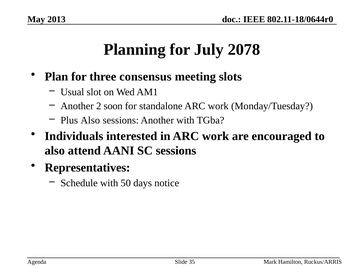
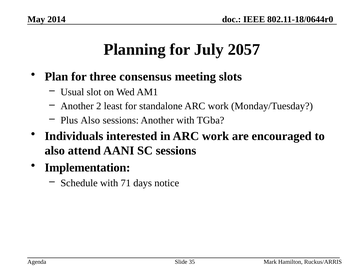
2013: 2013 -> 2014 (56, 19)
2078: 2078 -> 2057 (244, 50)
soon: soon -> least (113, 106)
Representatives: Representatives -> Implementation (87, 168)
50: 50 -> 71 (126, 183)
